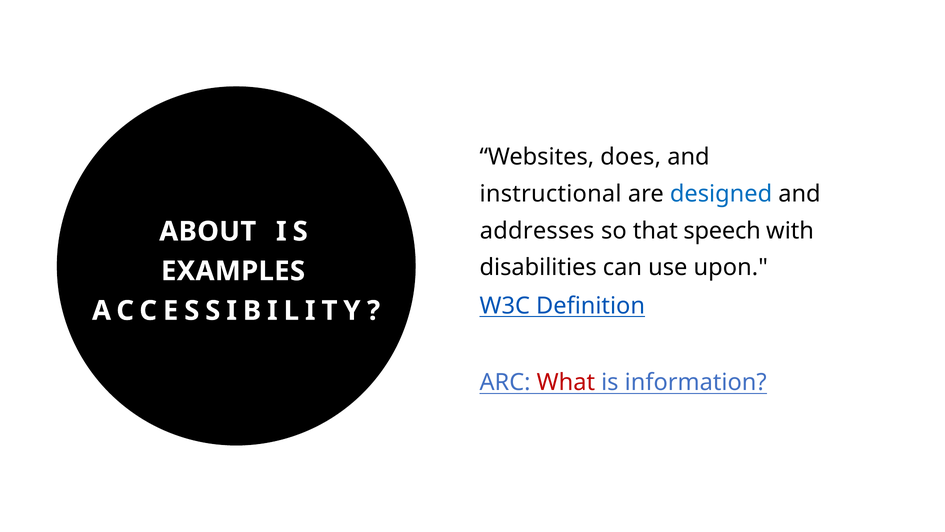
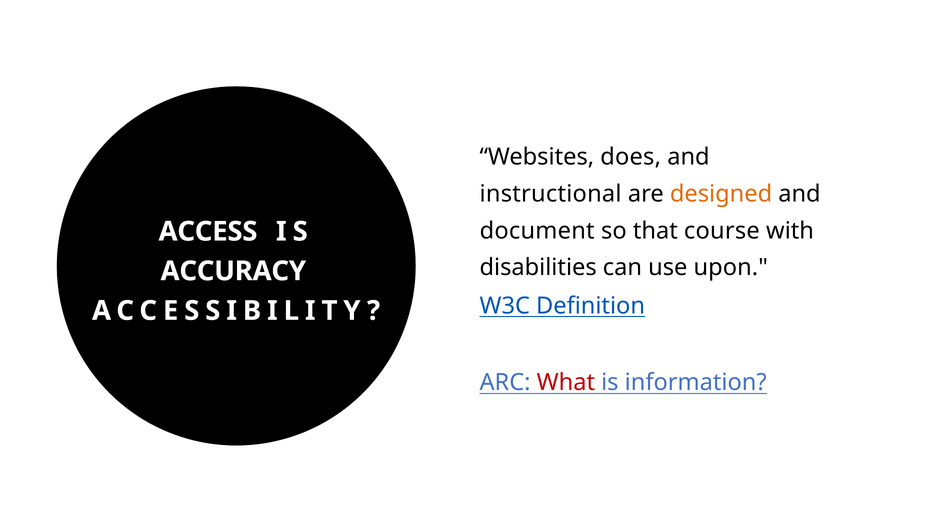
designed colour: blue -> orange (721, 194)
addresses: addresses -> document (537, 231)
speech: speech -> course (722, 231)
ABOUT: ABOUT -> ACCESS (208, 231)
EXAMPLES: EXAMPLES -> ACCURACY (233, 271)
